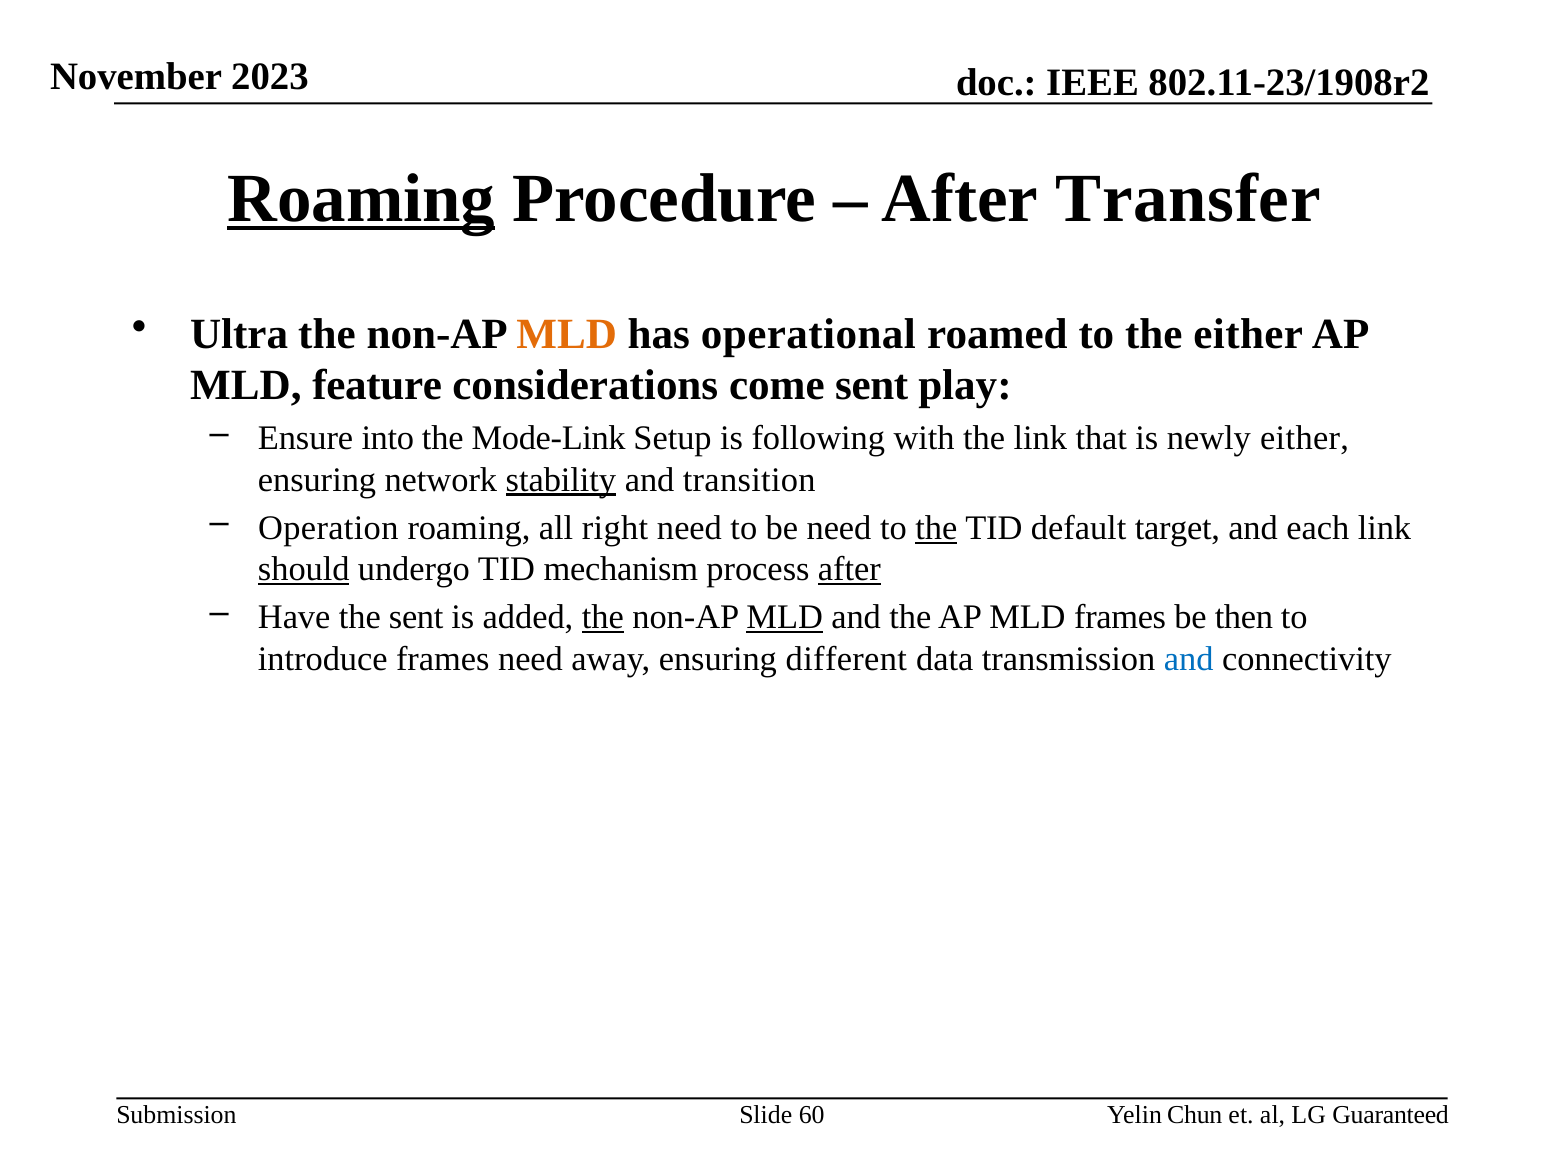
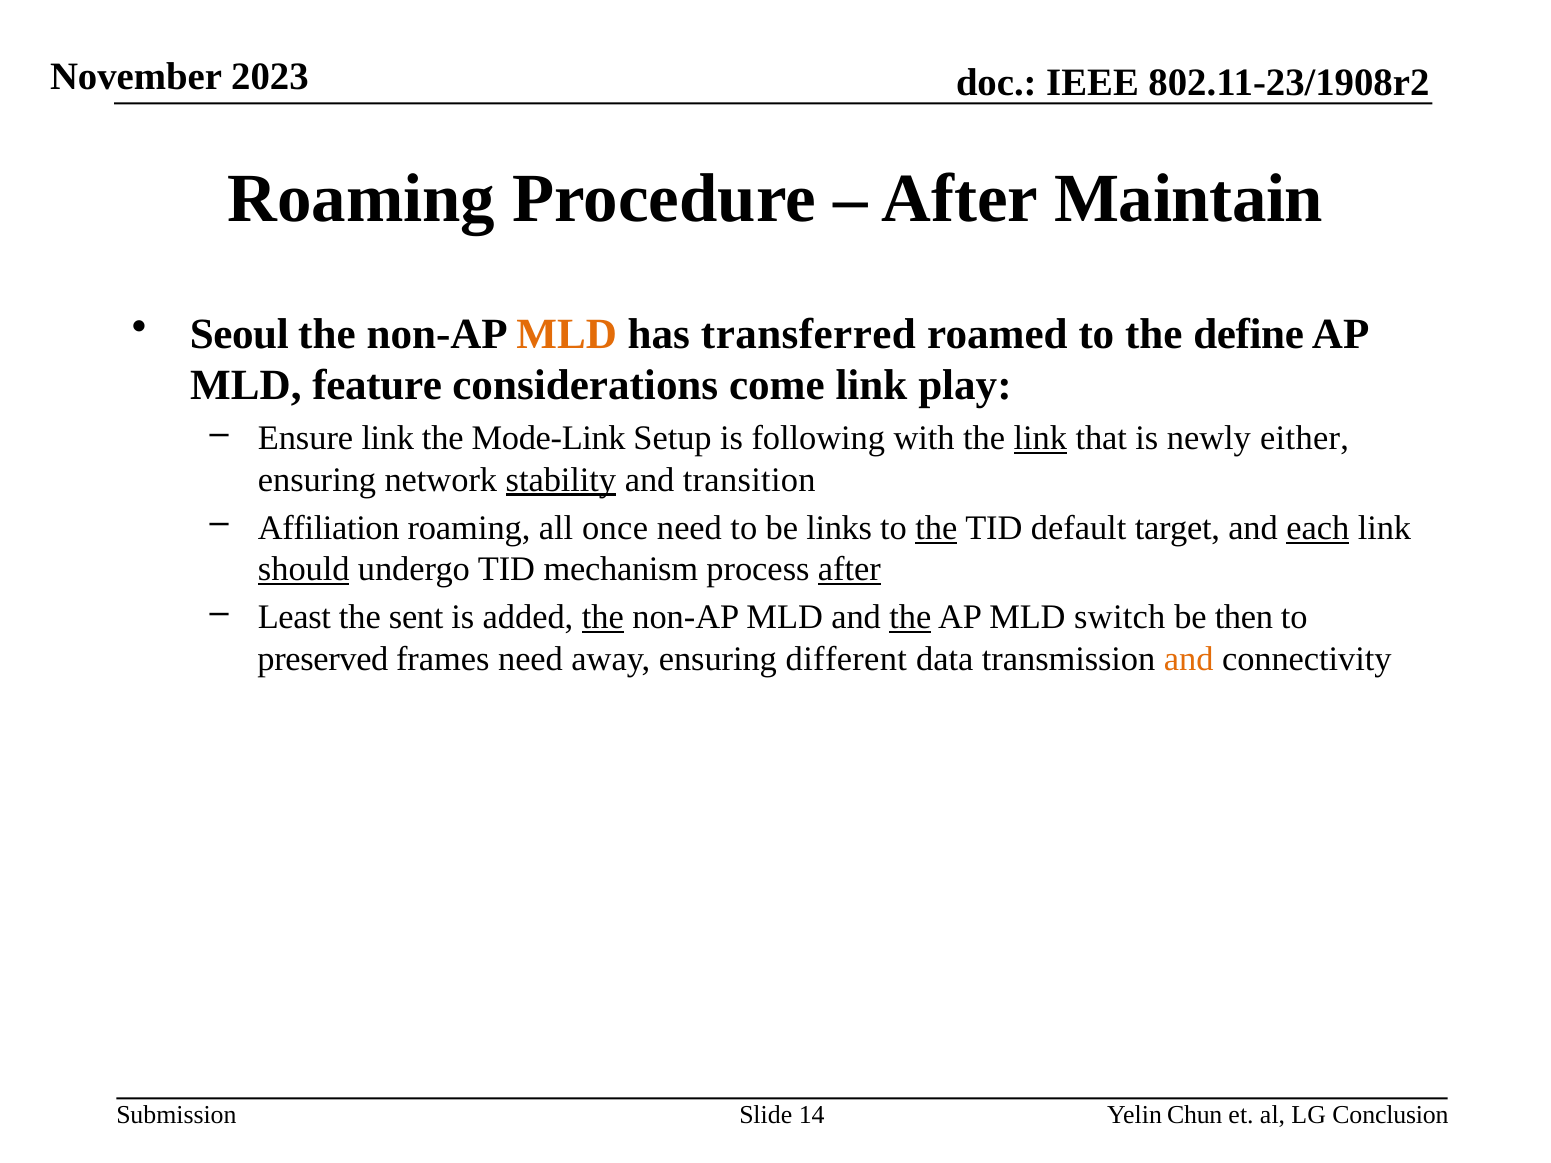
Roaming underline: present -> none (361, 199)
Transfer: Transfer -> Maintain (1189, 199)
Ultra: Ultra -> Seoul (239, 334)
operational: operational -> transferred (808, 334)
the either: either -> define (1249, 334)
come sent: sent -> link (871, 386)
Ensure into: into -> link (388, 438)
link underline: none -> present (1040, 438)
Operation: Operation -> Affiliation (329, 528)
right: right -> once (615, 528)
be need: need -> links (839, 528)
each underline: none -> present (1318, 528)
Have: Have -> Least (294, 618)
MLD underline: present -> none (785, 618)
the underline: none -> present (910, 618)
MLD frames: frames -> switch (1120, 618)
introduce: introduce -> preserved (323, 659)
and colour: blue -> orange (1189, 659)
60: 60 -> 14 (812, 1116)
Guaranteed: Guaranteed -> Conclusion (1391, 1116)
